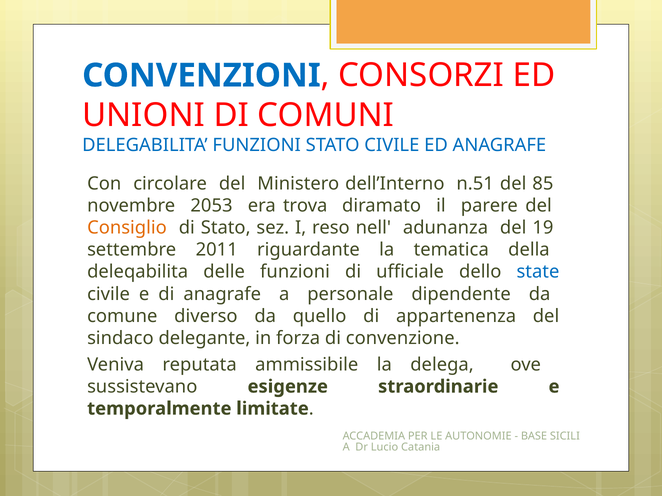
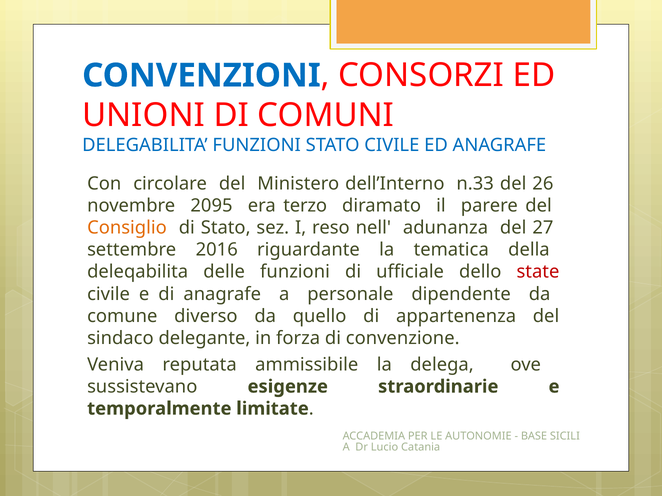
n.51: n.51 -> n.33 (475, 184)
85: 85 -> 26 (543, 184)
2053: 2053 -> 2095 (212, 206)
trova: trova -> terzo (305, 206)
19: 19 -> 27 (543, 228)
2011: 2011 -> 2016 (217, 250)
state colour: blue -> red (538, 272)
